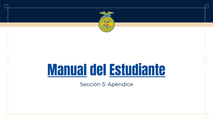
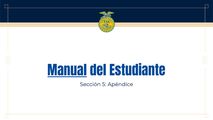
Estudiante underline: present -> none (137, 71)
